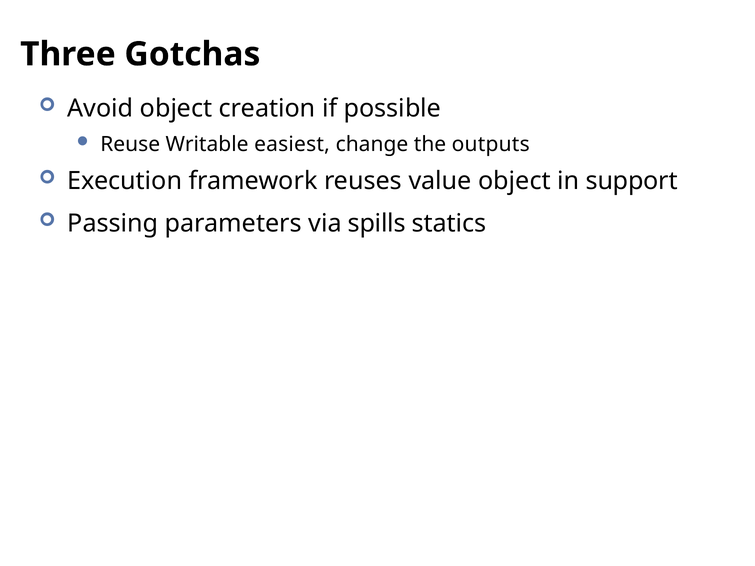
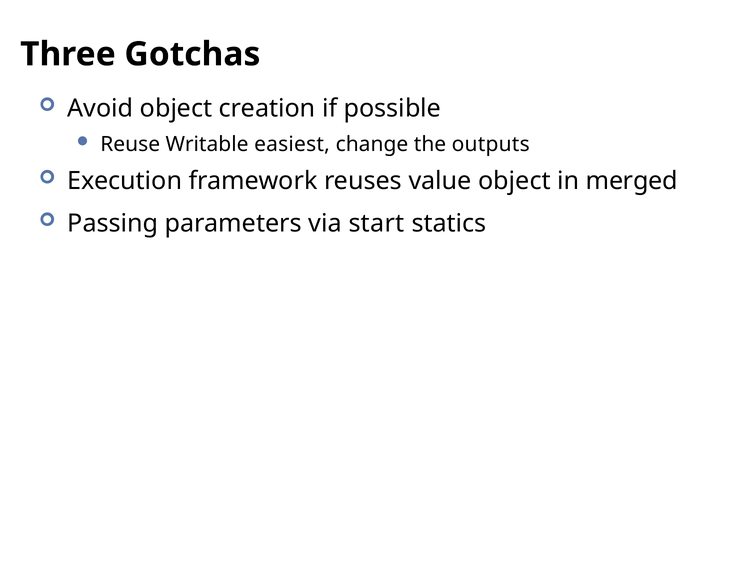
support: support -> merged (632, 181)
spills: spills -> start (377, 224)
